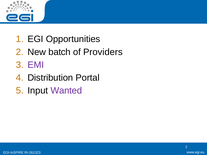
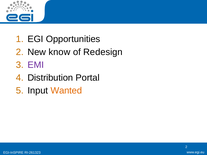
batch: batch -> know (59, 52)
Providers: Providers -> Redesign (103, 52)
Wanted colour: purple -> orange (66, 91)
